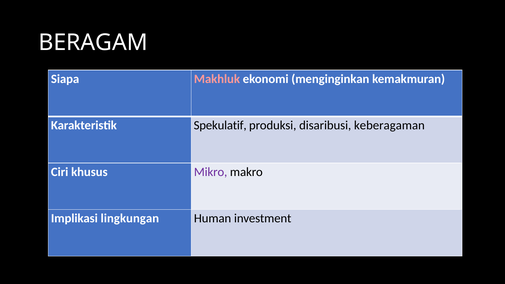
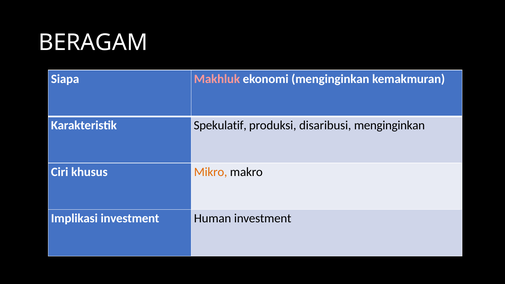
disaribusi keberagaman: keberagaman -> menginginkan (389, 125)
Mikro colour: purple -> orange (211, 172)
Implikasi lingkungan: lingkungan -> investment (130, 218)
